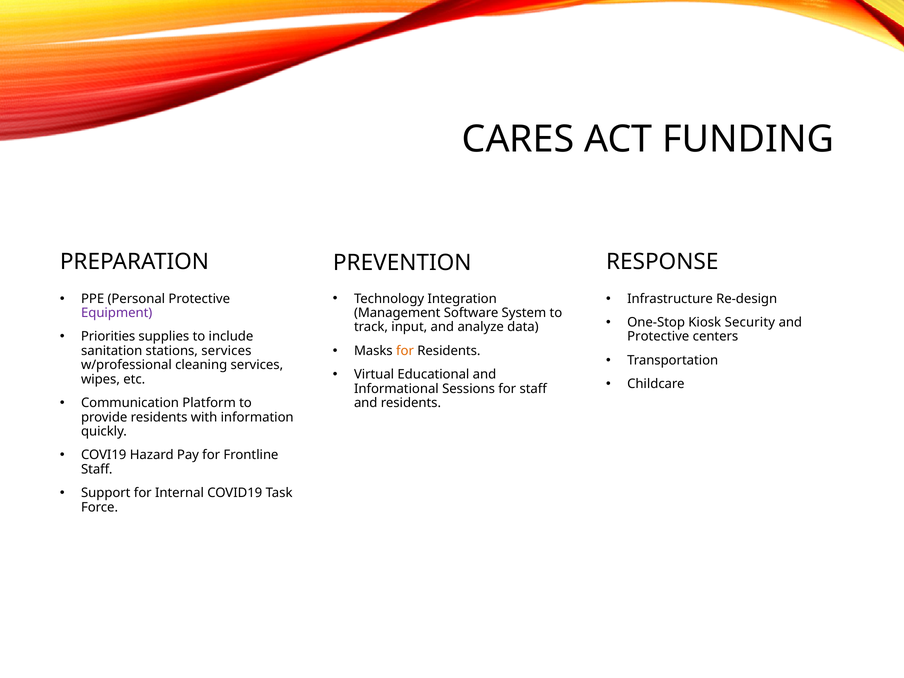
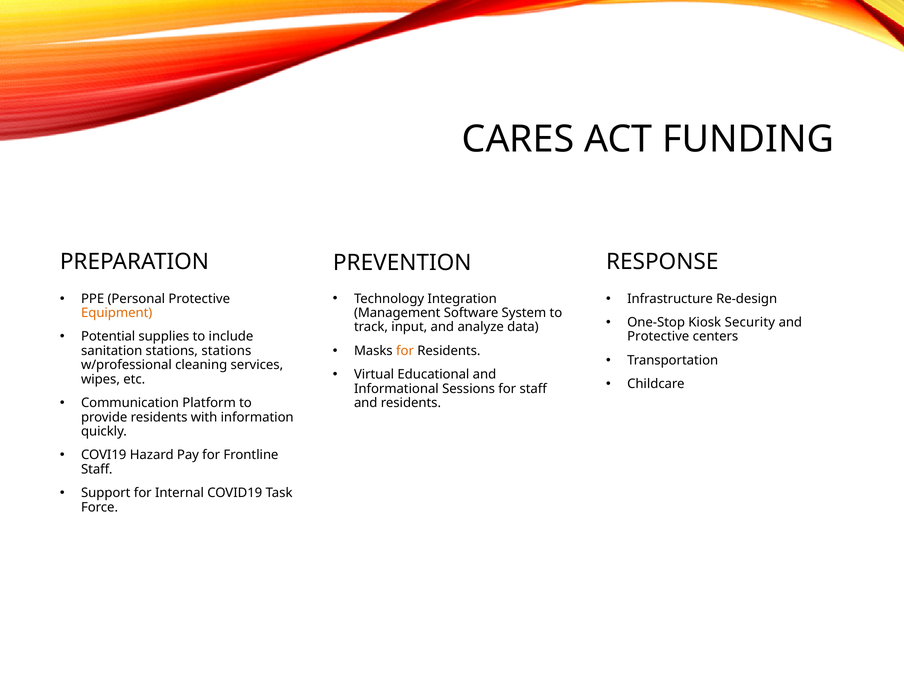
Equipment colour: purple -> orange (117, 313)
Priorities: Priorities -> Potential (108, 337)
stations services: services -> stations (226, 351)
